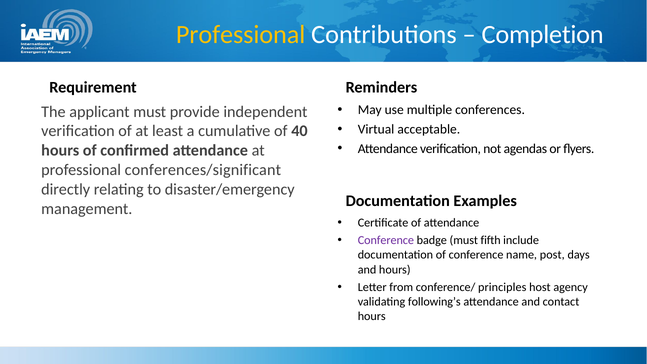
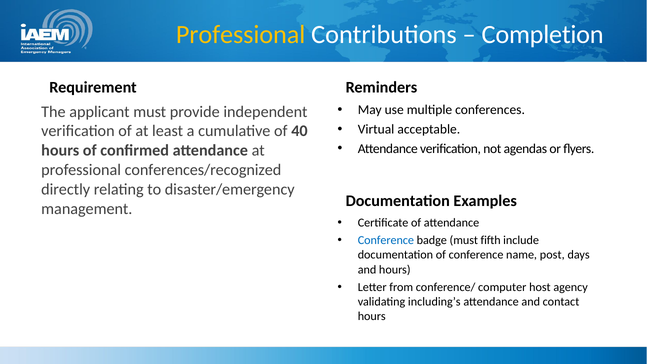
conferences/significant: conferences/significant -> conferences/recognized (203, 170)
Conference colour: purple -> blue (386, 240)
principles: principles -> computer (502, 287)
following’s: following’s -> including’s (434, 302)
